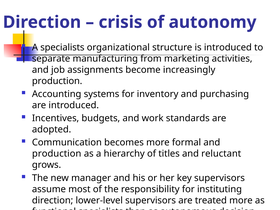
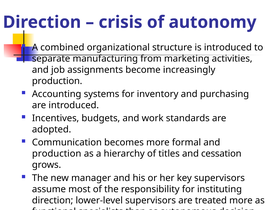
A specialists: specialists -> combined (62, 47)
reluctant: reluctant -> cessation (221, 154)
